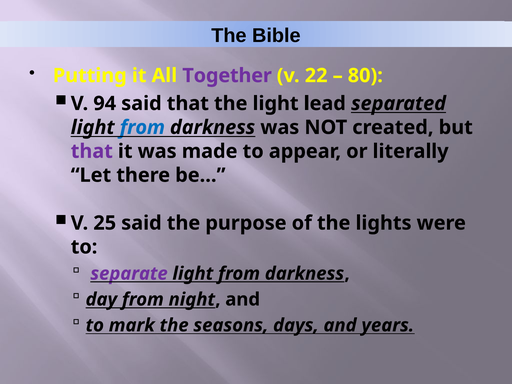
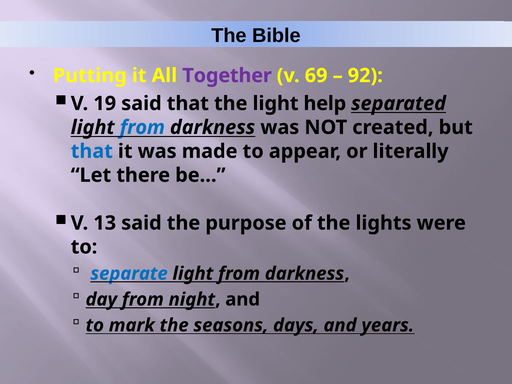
22: 22 -> 69 (316, 76)
80: 80 -> 92 (365, 76)
94: 94 -> 19 (105, 103)
lead: lead -> help (325, 103)
that colour: purple -> blue (92, 151)
25: 25 -> 13 (105, 223)
separate colour: purple -> blue (129, 274)
